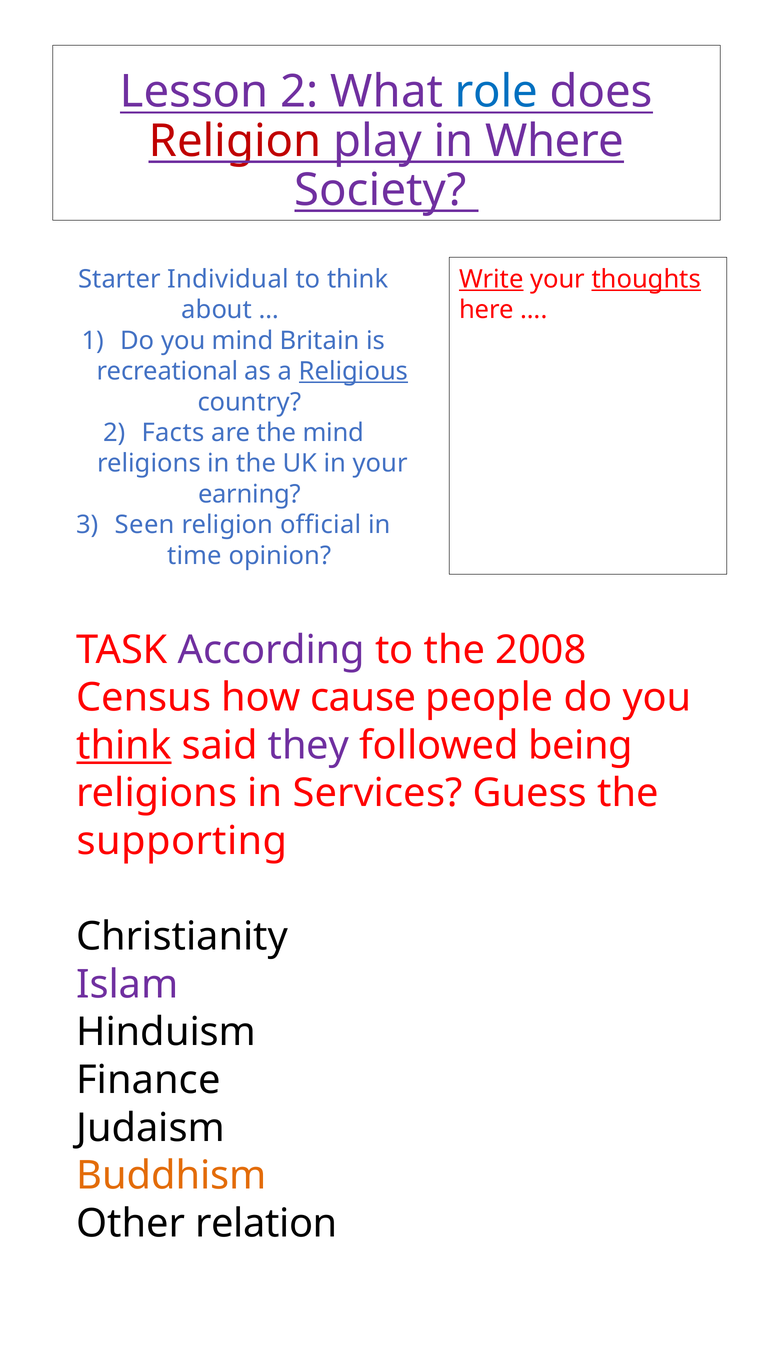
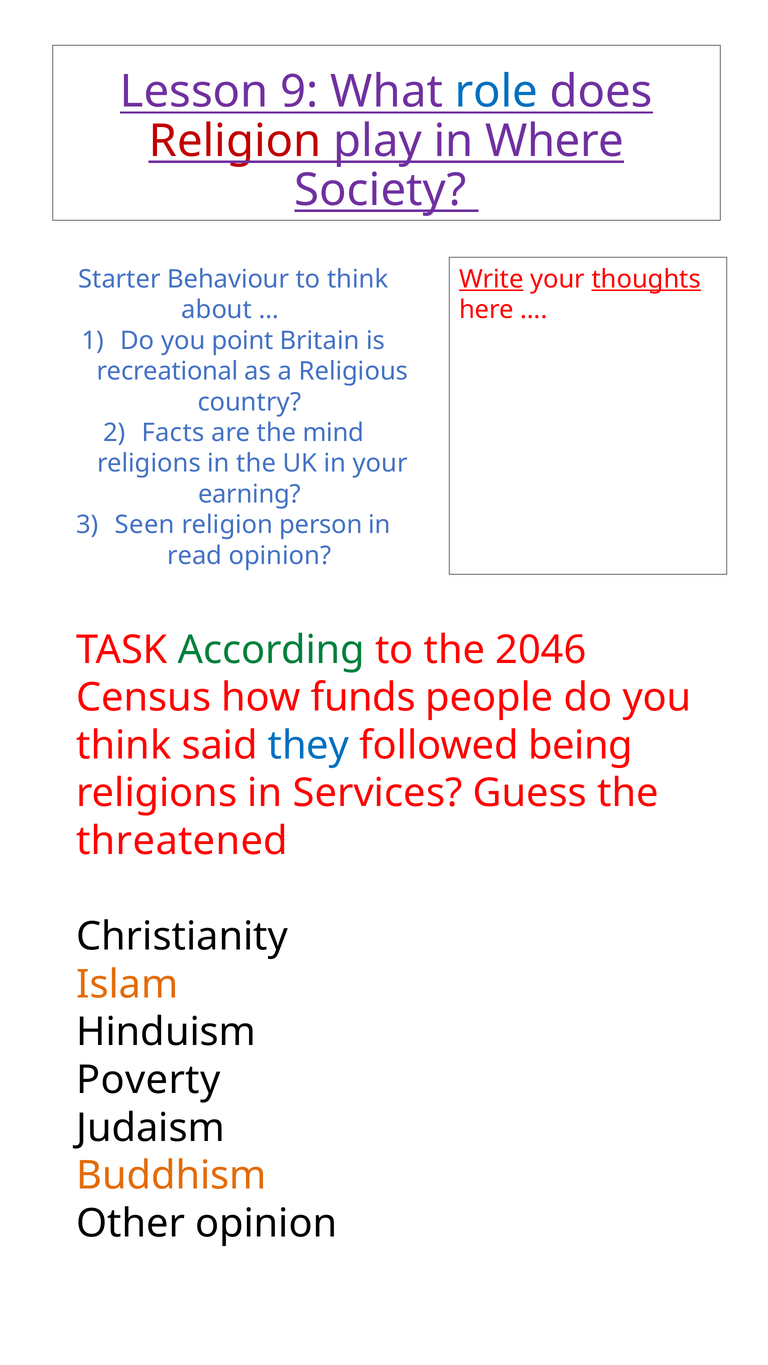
Lesson 2: 2 -> 9 (300, 92)
Individual: Individual -> Behaviour (228, 279)
you mind: mind -> point (243, 341)
Religious underline: present -> none (353, 371)
official: official -> person (321, 525)
time: time -> read (195, 556)
According colour: purple -> green (271, 650)
2008: 2008 -> 2046 (541, 650)
cause: cause -> funds (363, 698)
think underline: present -> none (124, 746)
they colour: purple -> blue (308, 746)
supporting: supporting -> threatened (182, 841)
Islam colour: purple -> orange (127, 985)
Finance: Finance -> Poverty (148, 1080)
Other relation: relation -> opinion (266, 1224)
